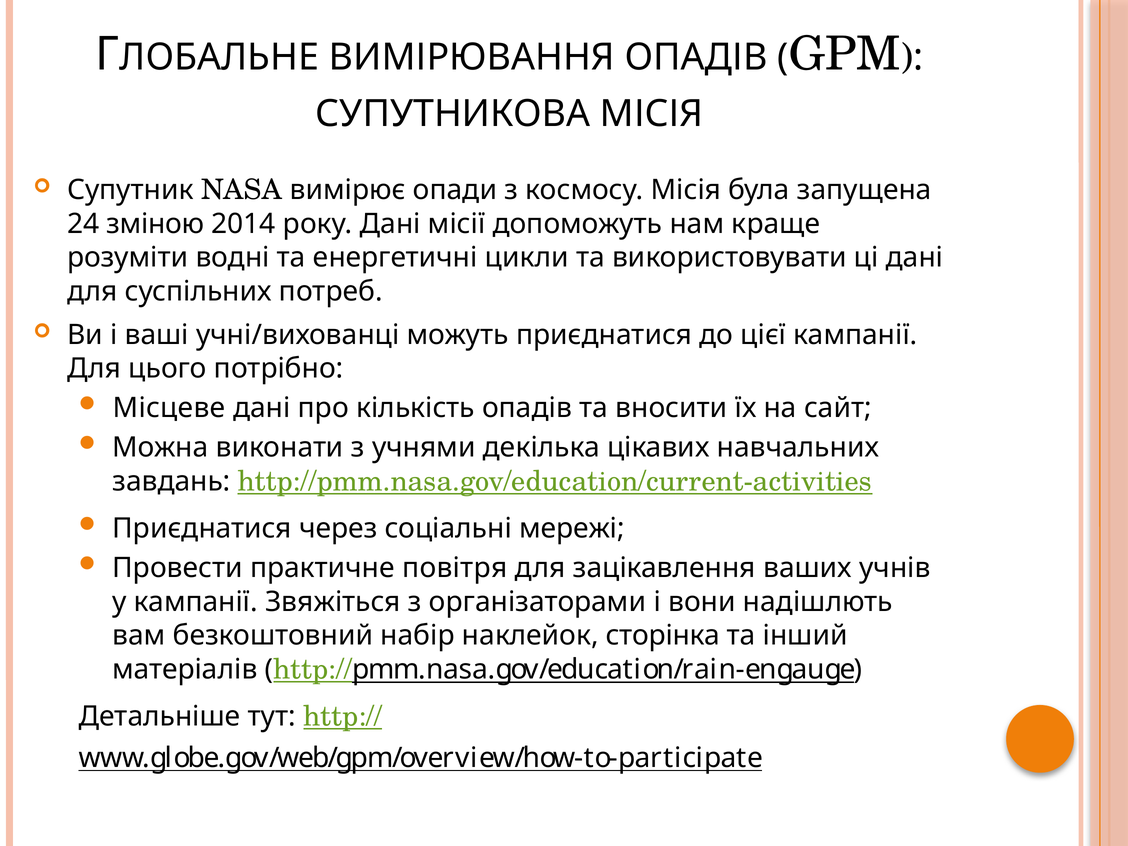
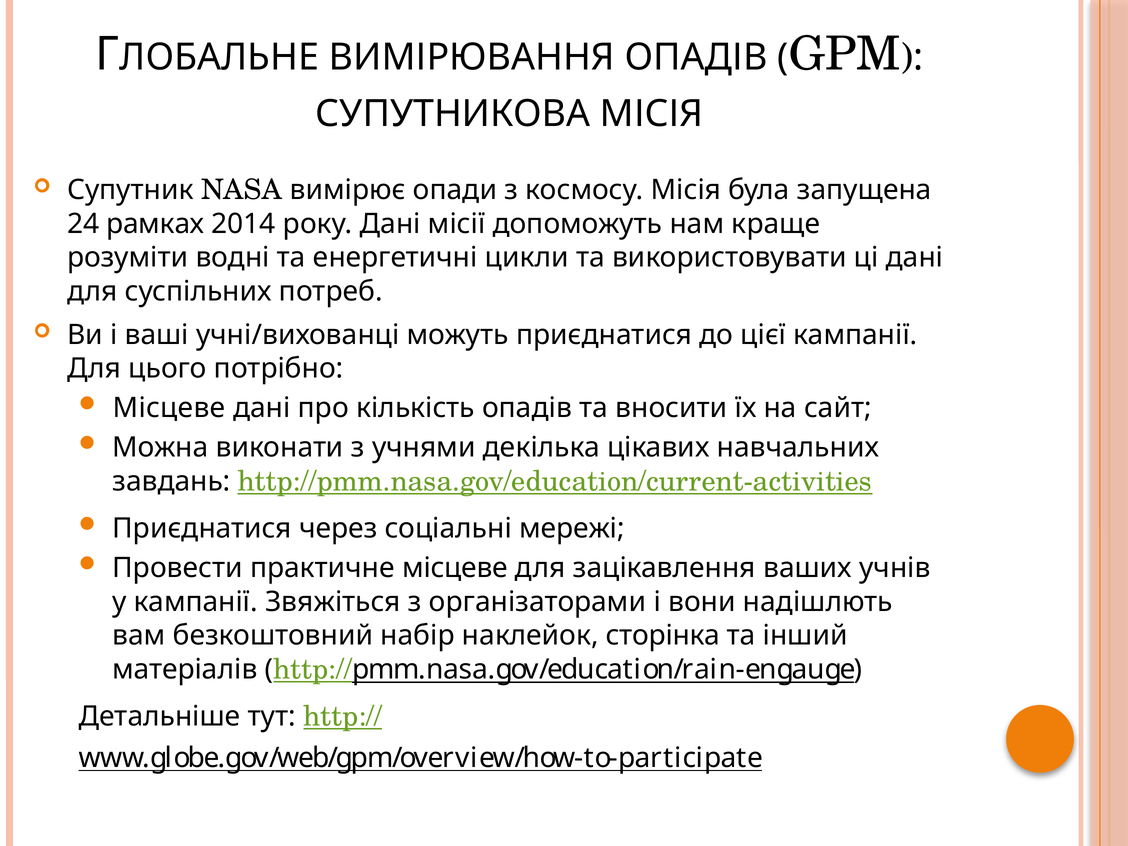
зміною: зміною -> рамках (155, 224)
практичне повітря: повітря -> місцеве (455, 568)
